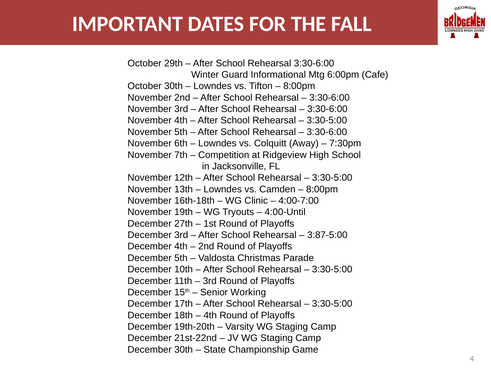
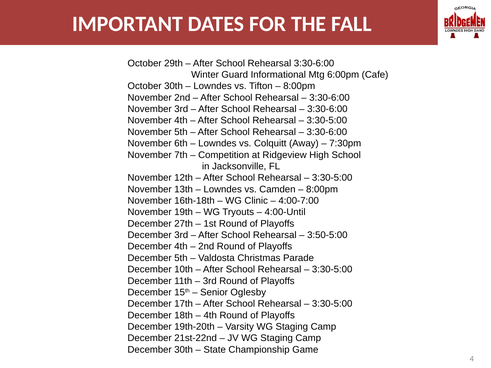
3:87-5:00: 3:87-5:00 -> 3:50-5:00 (327, 235)
Working: Working -> Oglesby (248, 293)
